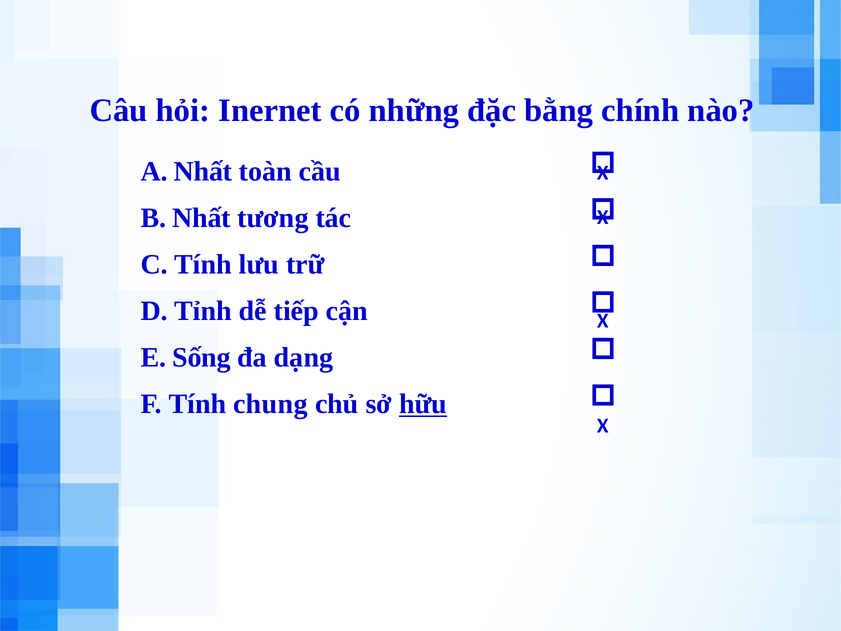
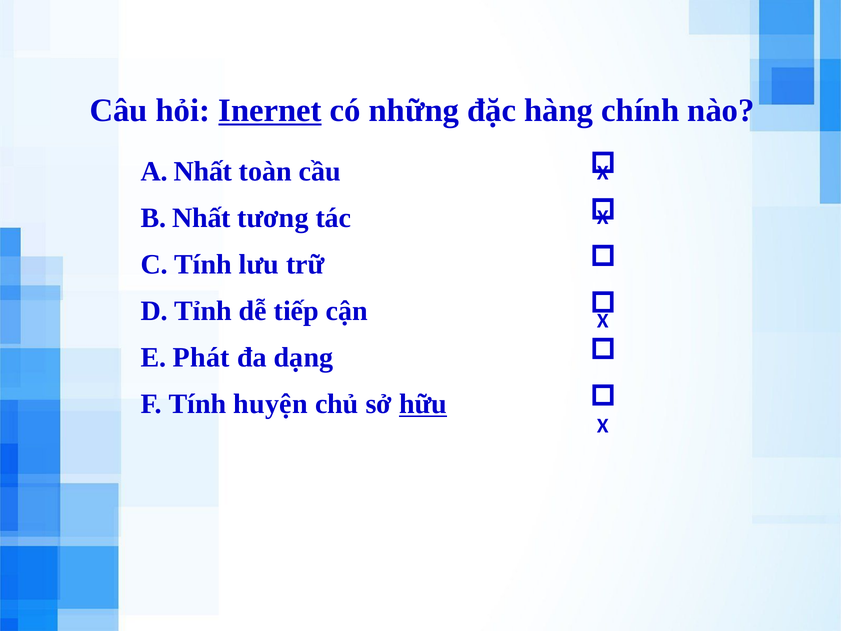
Inernet underline: none -> present (270, 111)
bằng: bằng -> hàng (559, 111)
Sống: Sống -> Phát (201, 357)
chung: chung -> huyện (270, 404)
